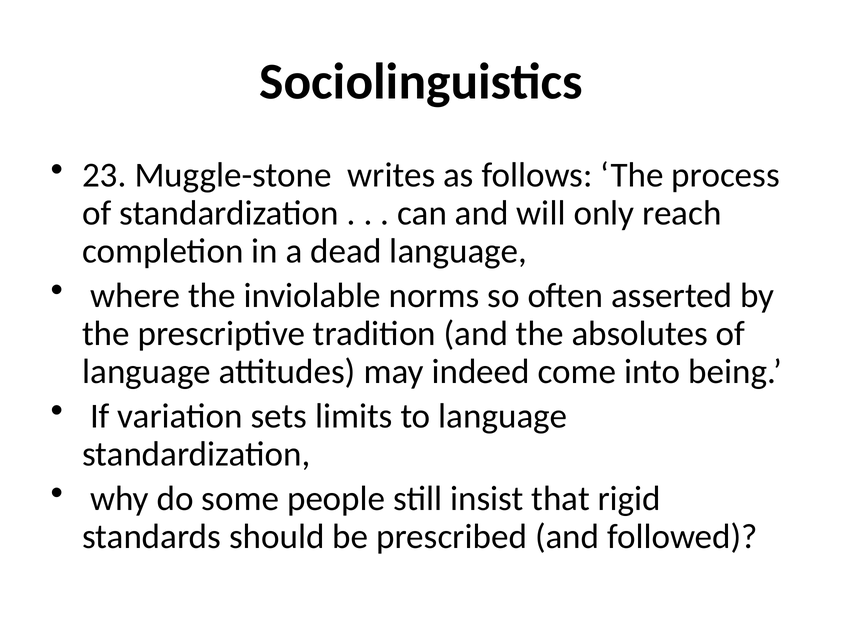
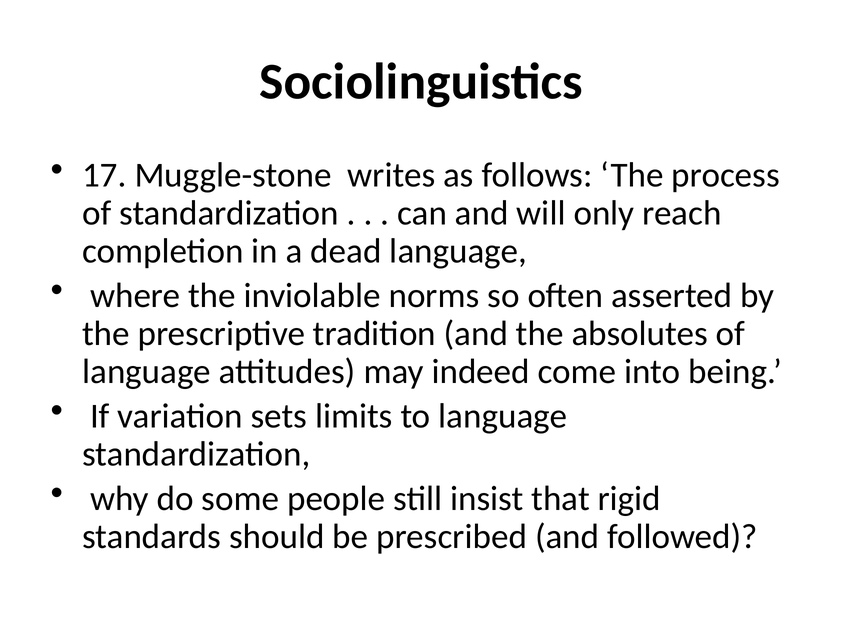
23: 23 -> 17 (104, 175)
